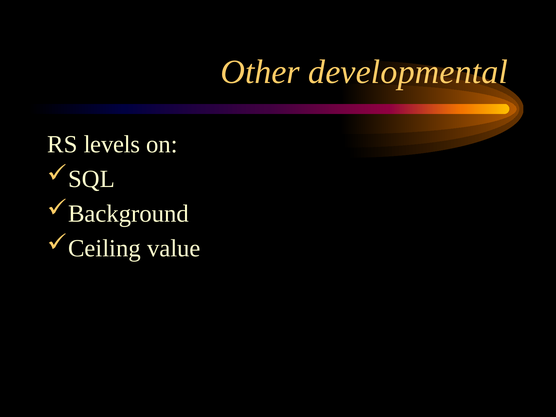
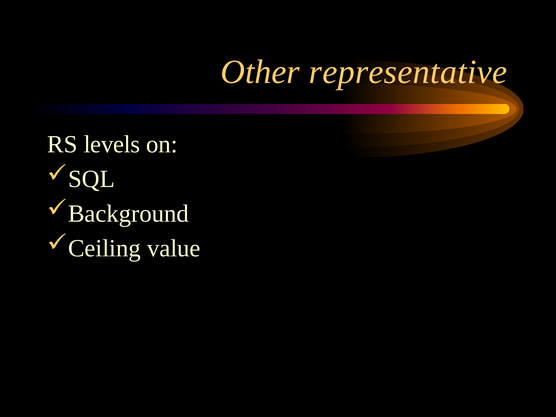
developmental: developmental -> representative (408, 72)
